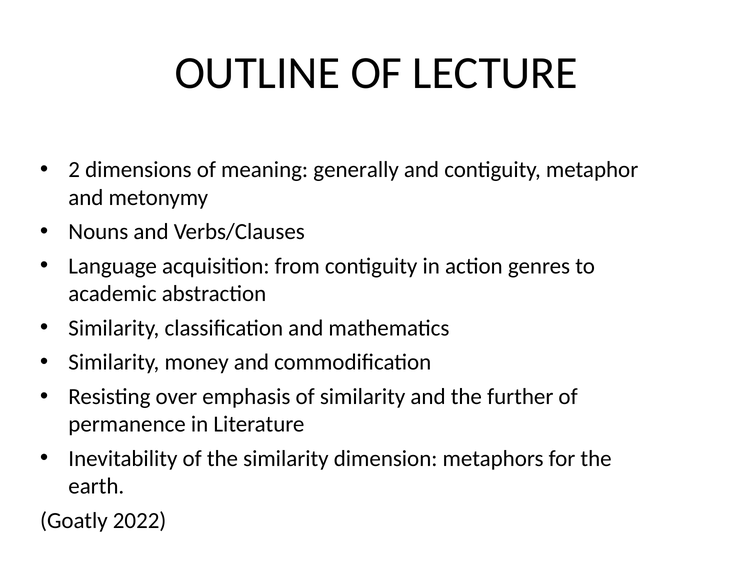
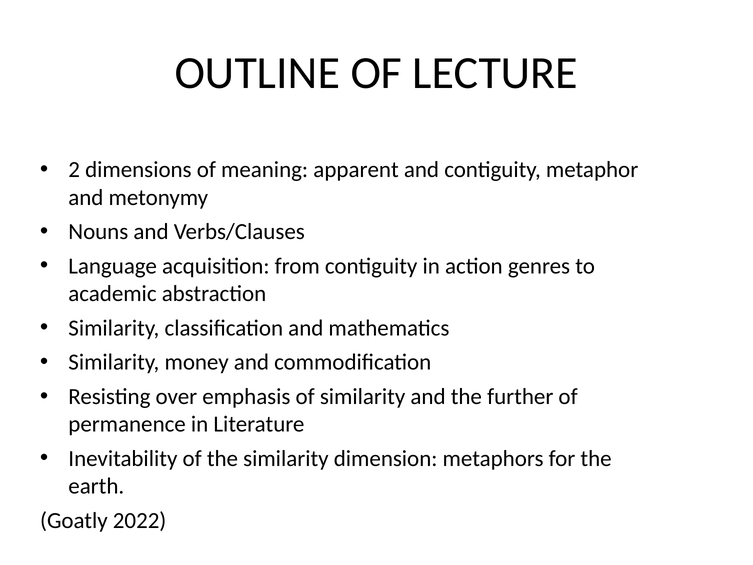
generally: generally -> apparent (356, 170)
